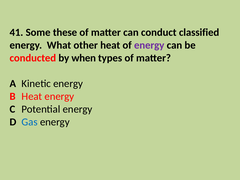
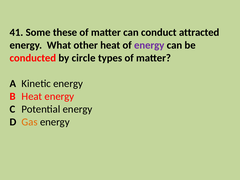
classified: classified -> attracted (199, 32)
when: when -> circle (84, 58)
Gas colour: blue -> orange (30, 122)
